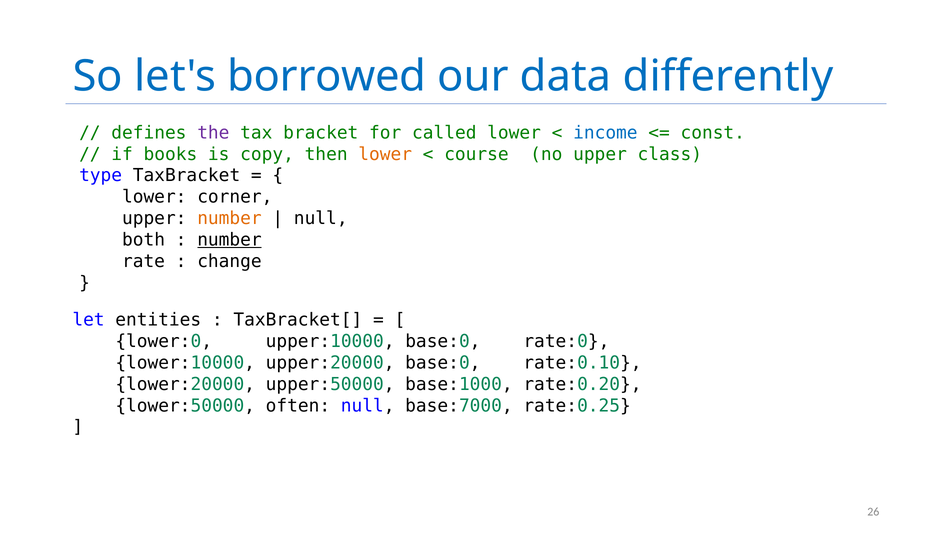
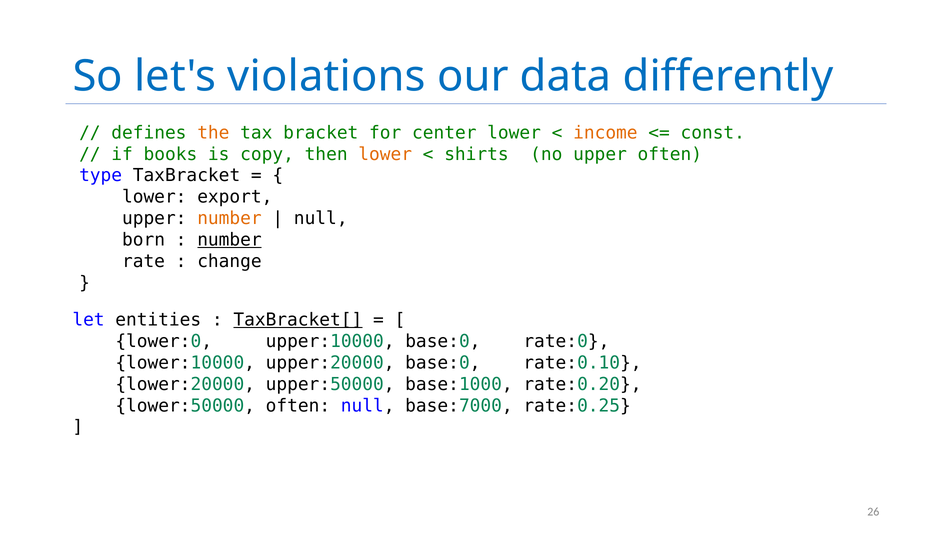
borrowed: borrowed -> violations (327, 76)
the colour: purple -> orange (213, 133)
called: called -> center (444, 133)
income colour: blue -> orange (605, 133)
course: course -> shirts (476, 154)
upper class: class -> often (670, 154)
corner: corner -> export (235, 197)
both: both -> born (144, 240)
TaxBracket[ underline: none -> present (298, 320)
